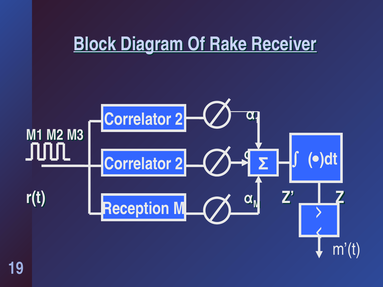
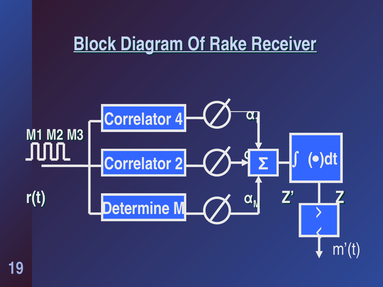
2: 2 -> 4 (179, 119)
Reception: Reception -> Determine (136, 209)
